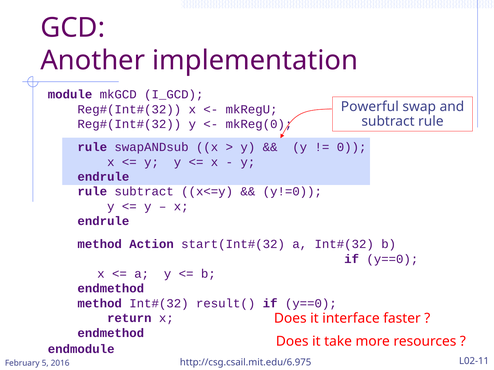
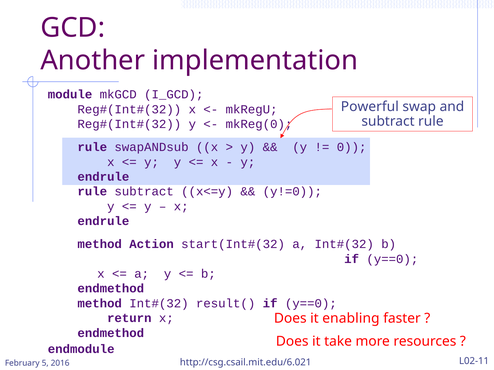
interface: interface -> enabling (351, 319)
http://csg.csail.mit.edu/6.975: http://csg.csail.mit.edu/6.975 -> http://csg.csail.mit.edu/6.021 (246, 363)
